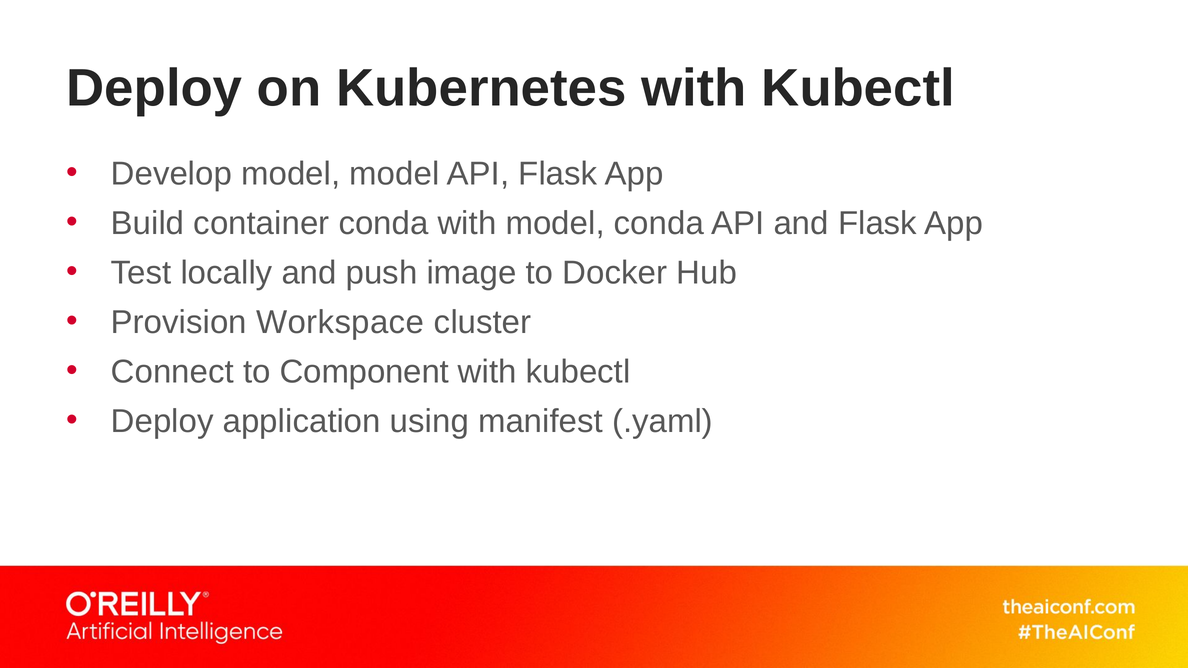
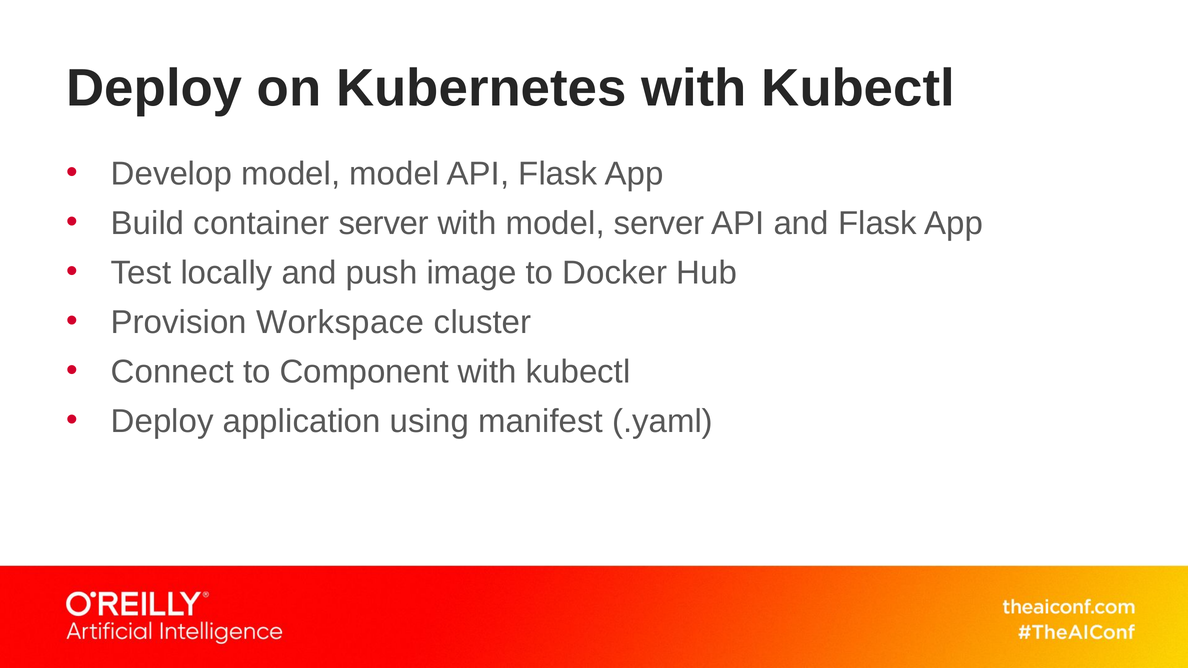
container conda: conda -> server (384, 223)
model conda: conda -> server (659, 223)
